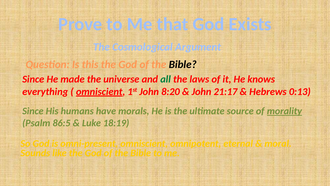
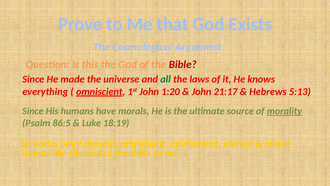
Bible colour: black -> red (183, 64)
8:20: 8:20 -> 1:20 (171, 91)
0:13: 0:13 -> 5:13 (300, 91)
